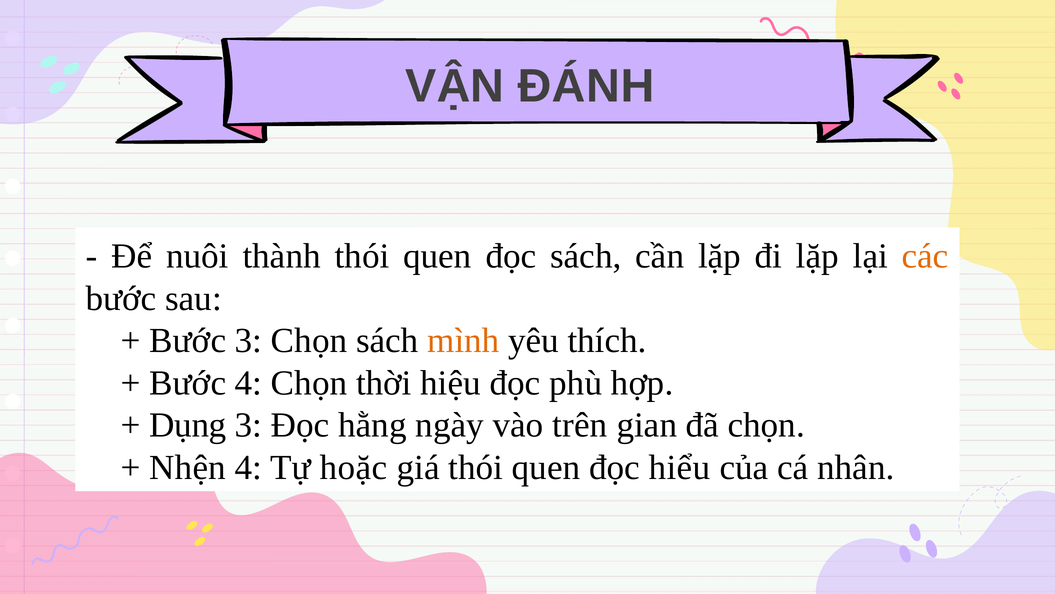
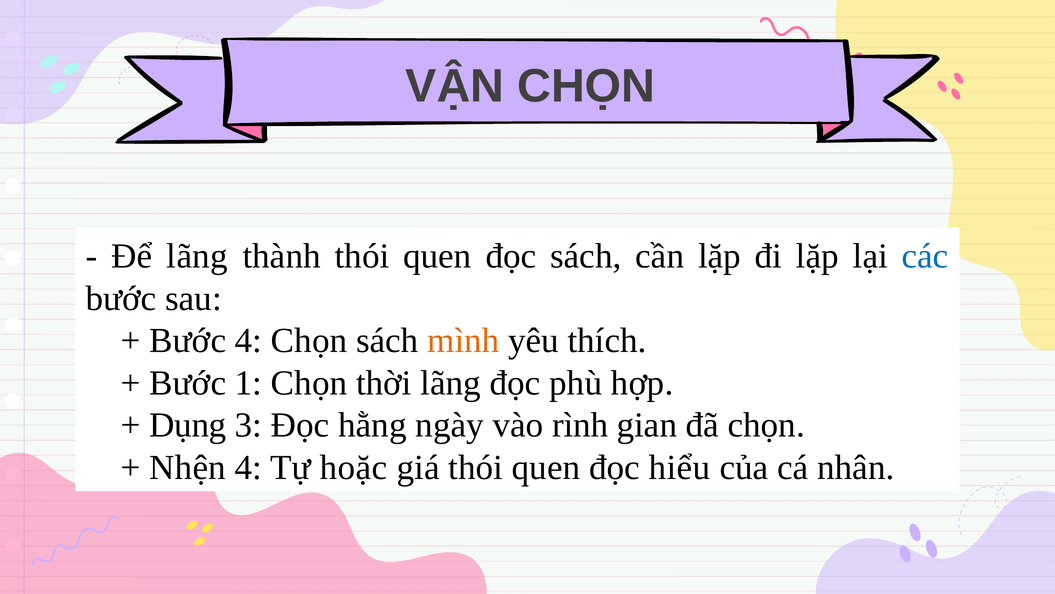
VẬN ĐÁNH: ĐÁNH -> CHỌN (586, 86)
Để nuôi: nuôi -> lãng (197, 256)
các colour: orange -> blue (925, 256)
Bước 3: 3 -> 4 (249, 340)
Bước 4: 4 -> 1 (249, 383)
thời hiệu: hiệu -> lãng (451, 383)
trên: trên -> rình (580, 425)
